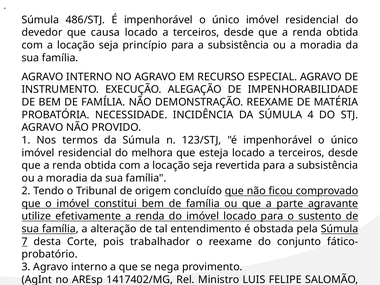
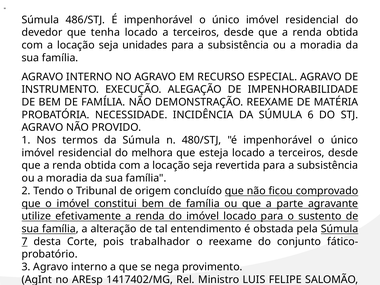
causa: causa -> tenha (105, 32)
princípio: princípio -> unidades (145, 45)
4: 4 -> 6 (311, 115)
123/STJ: 123/STJ -> 480/STJ (202, 140)
